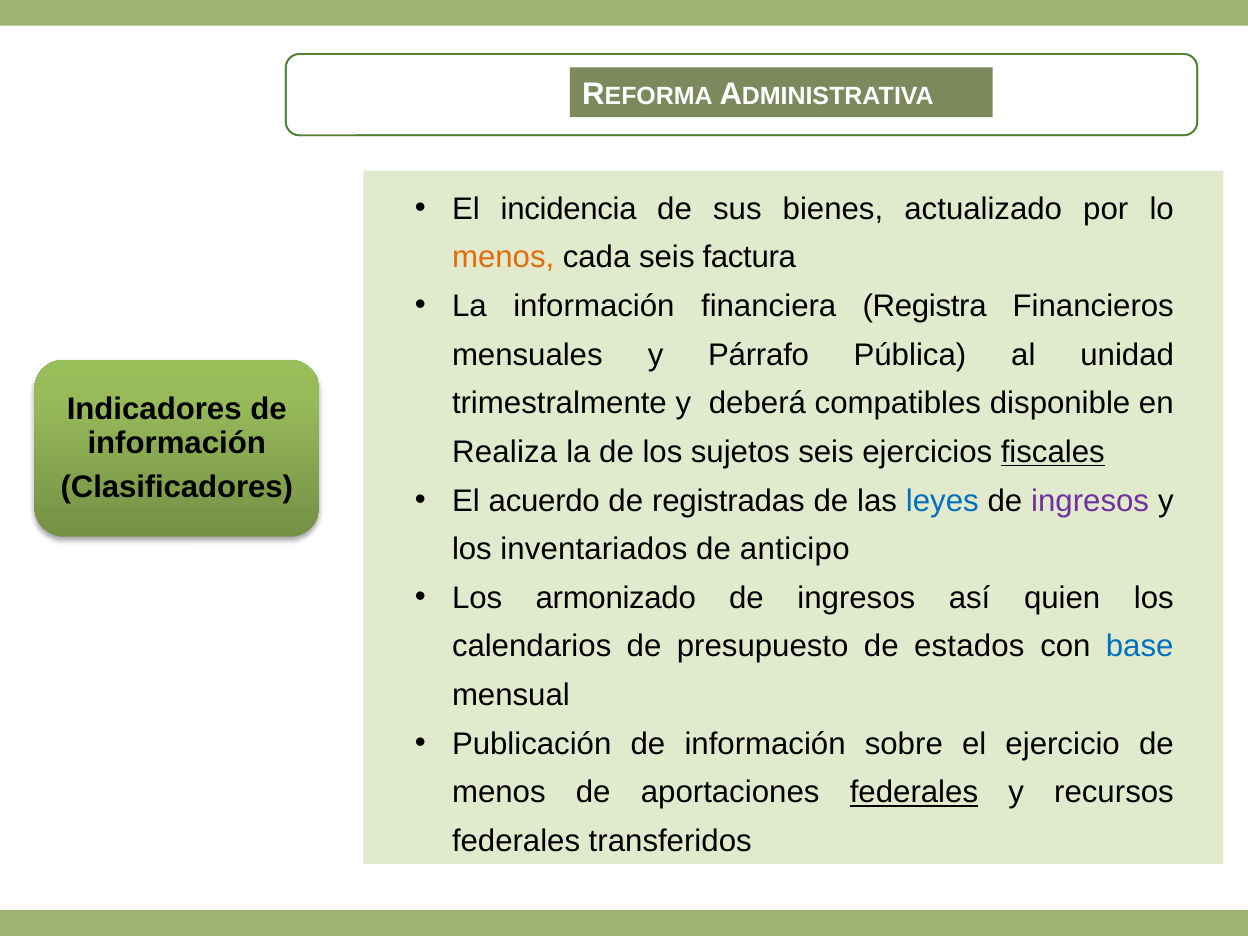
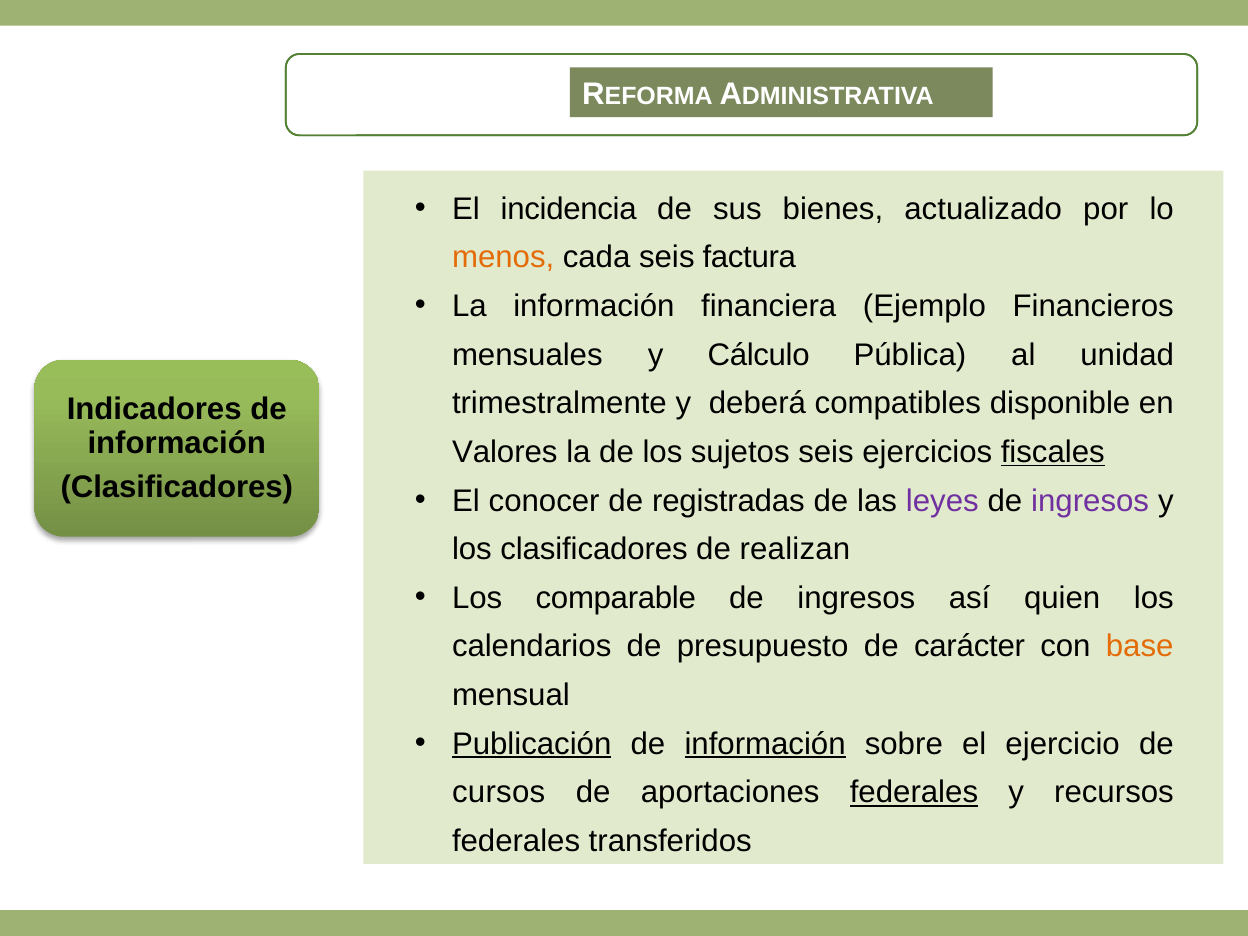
Registra: Registra -> Ejemplo (924, 306)
Párrafo: Párrafo -> Cálculo (759, 355)
Realiza: Realiza -> Valores (505, 452)
acuerdo: acuerdo -> conocer (544, 501)
leyes colour: blue -> purple (942, 501)
los inventariados: inventariados -> clasificadores (594, 549)
anticipo: anticipo -> realizan (795, 549)
armonizado: armonizado -> comparable (616, 598)
estados: estados -> carácter (970, 647)
base colour: blue -> orange (1140, 647)
Publicación underline: none -> present (532, 744)
información underline: none -> present (765, 744)
menos: menos -> cursos (499, 793)
